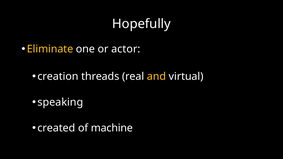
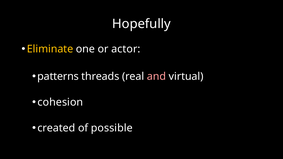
creation: creation -> patterns (58, 76)
and colour: yellow -> pink (156, 76)
speaking: speaking -> cohesion (60, 102)
machine: machine -> possible (112, 128)
